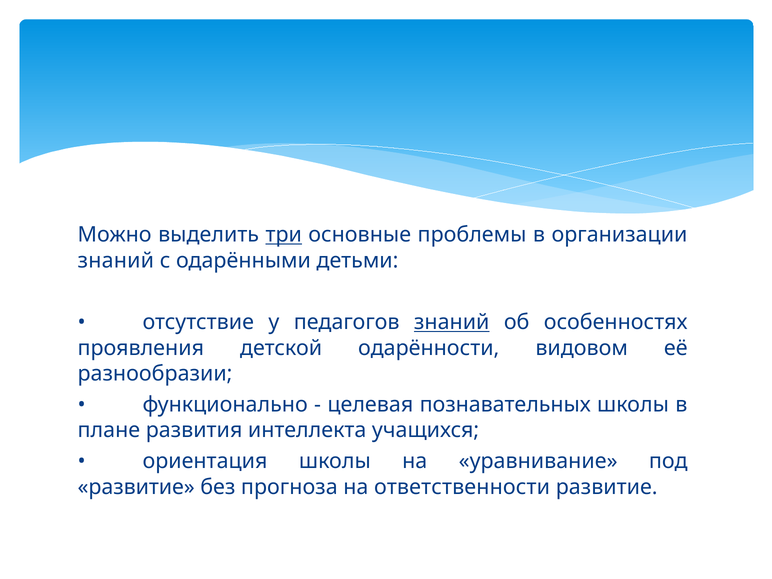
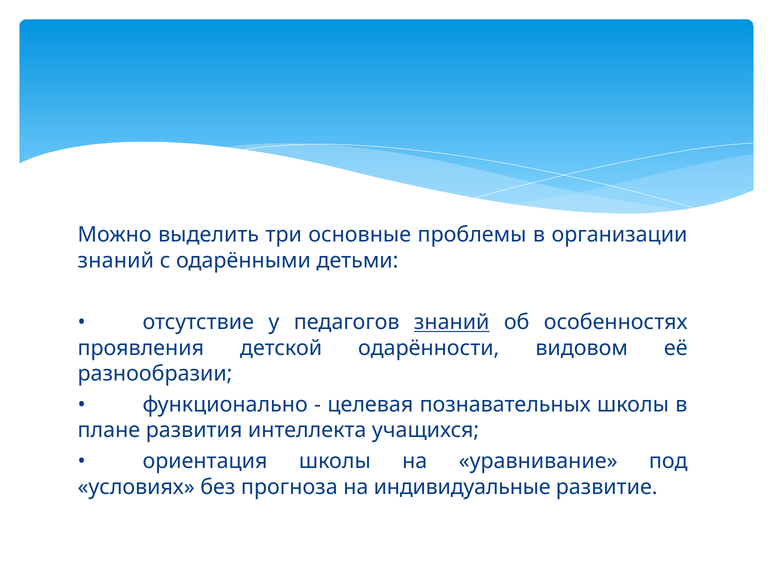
три underline: present -> none (284, 235)
развитие: развитие -> условиях (136, 487)
ответственности: ответственности -> индивидуальные (462, 487)
